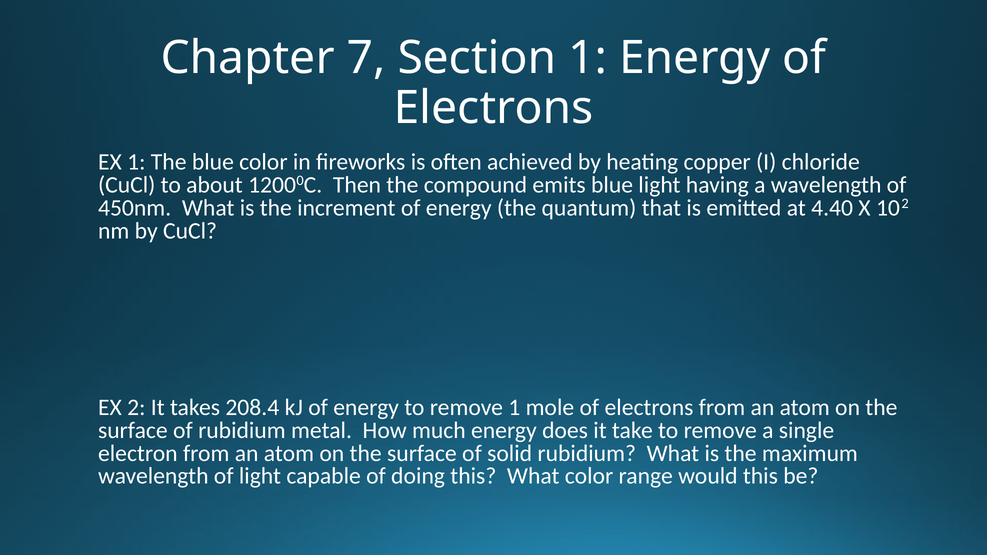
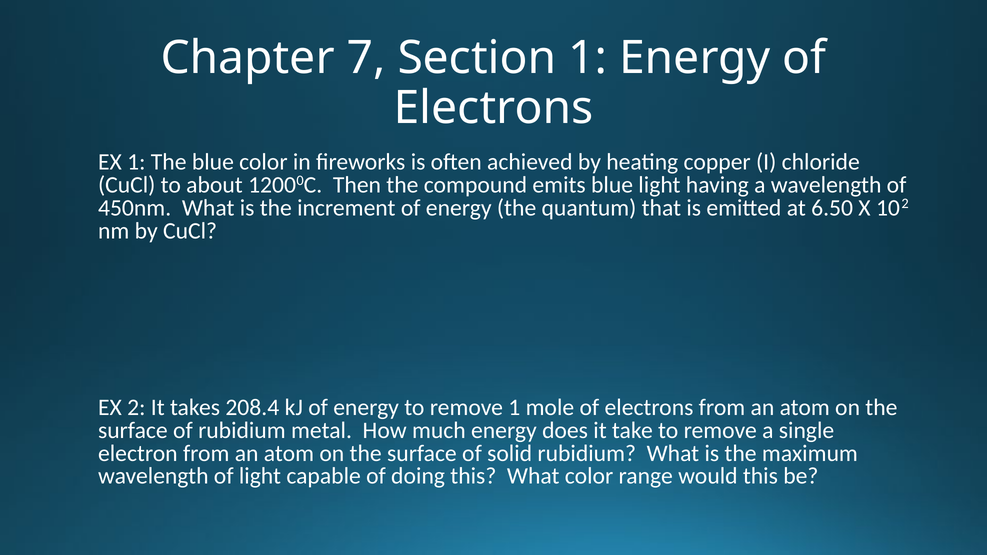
4.40: 4.40 -> 6.50 (832, 208)
